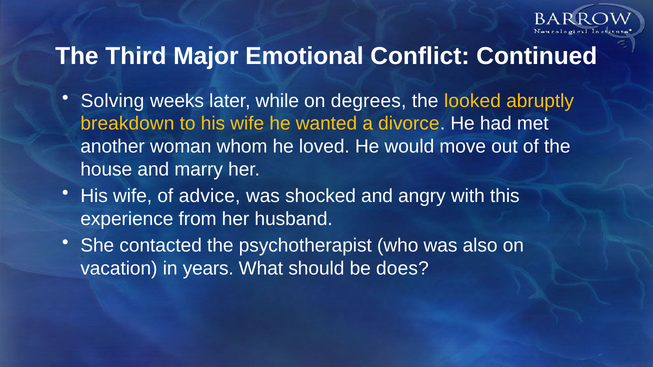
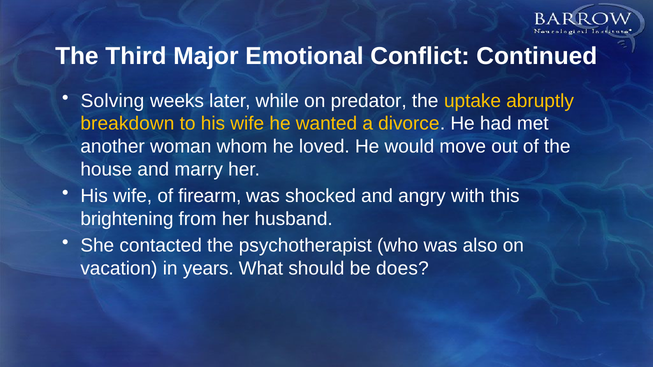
degrees: degrees -> predator (369, 101)
looked: looked -> uptake (473, 101)
advice: advice -> firearm (210, 196)
experience: experience -> brightening (127, 219)
